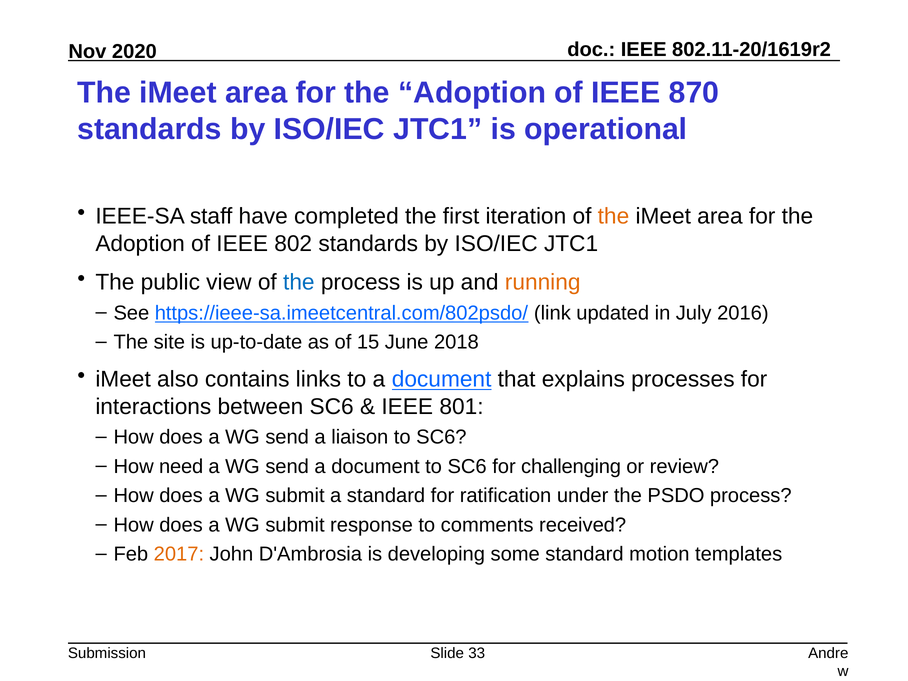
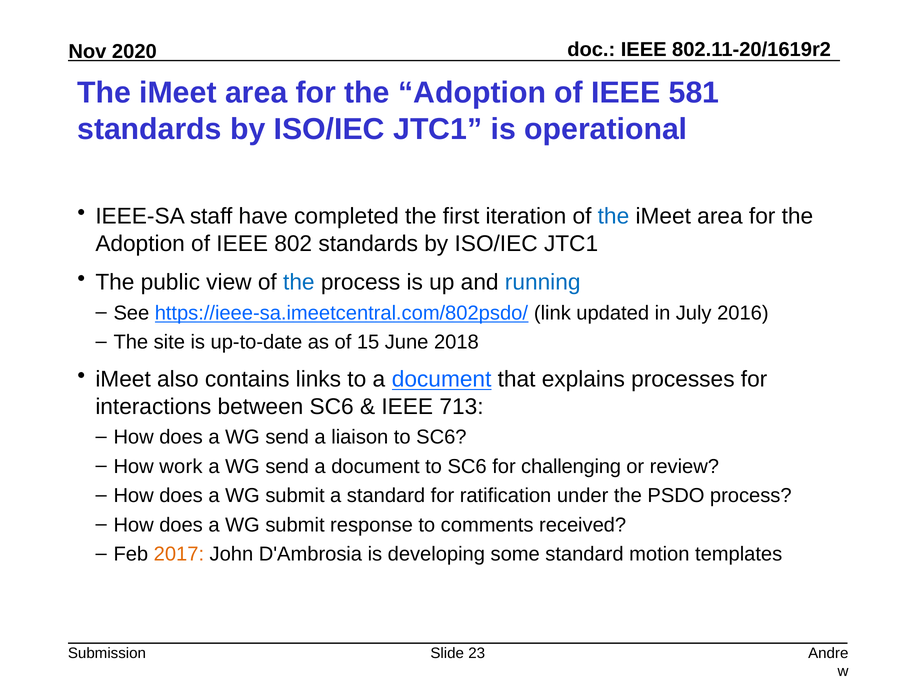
870: 870 -> 581 (694, 93)
the colour: orange -> blue (613, 217)
running colour: orange -> blue (543, 282)
801: 801 -> 713 (461, 407)
need: need -> work (181, 467)
33: 33 -> 23 (477, 653)
